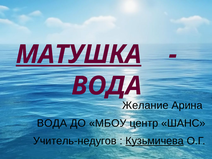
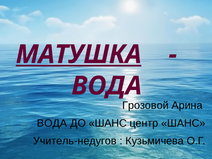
Желание: Желание -> Грозовой (145, 105)
ДО МБОУ: МБОУ -> ШАНС (108, 123)
Кузьмичева underline: present -> none (155, 141)
